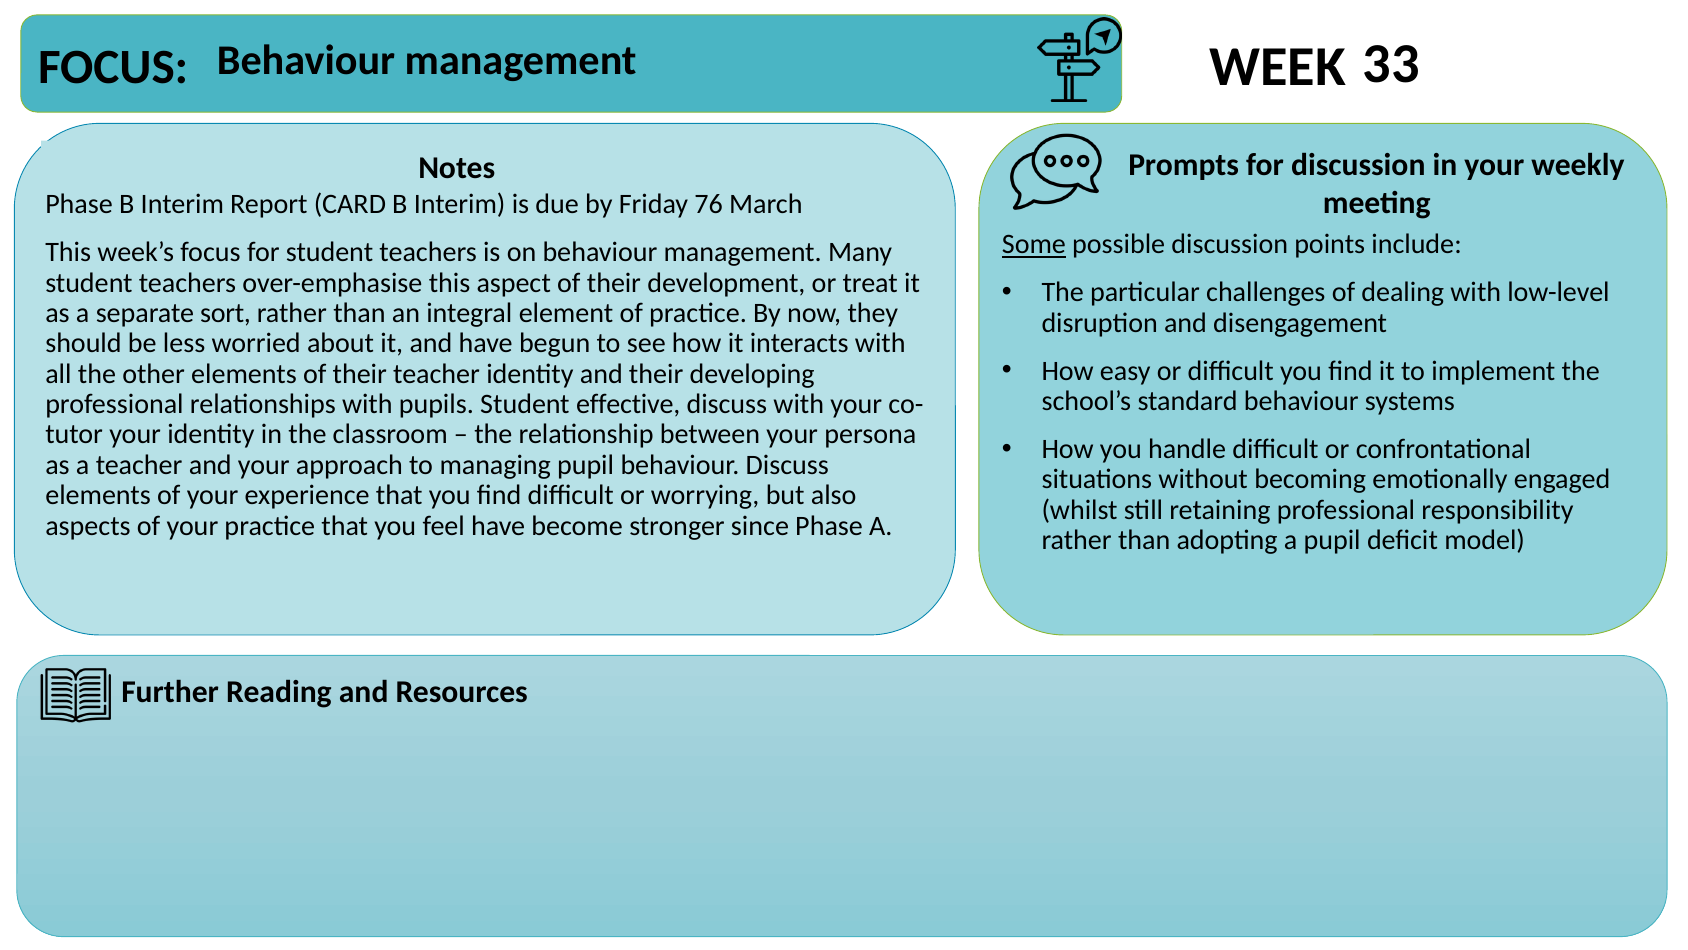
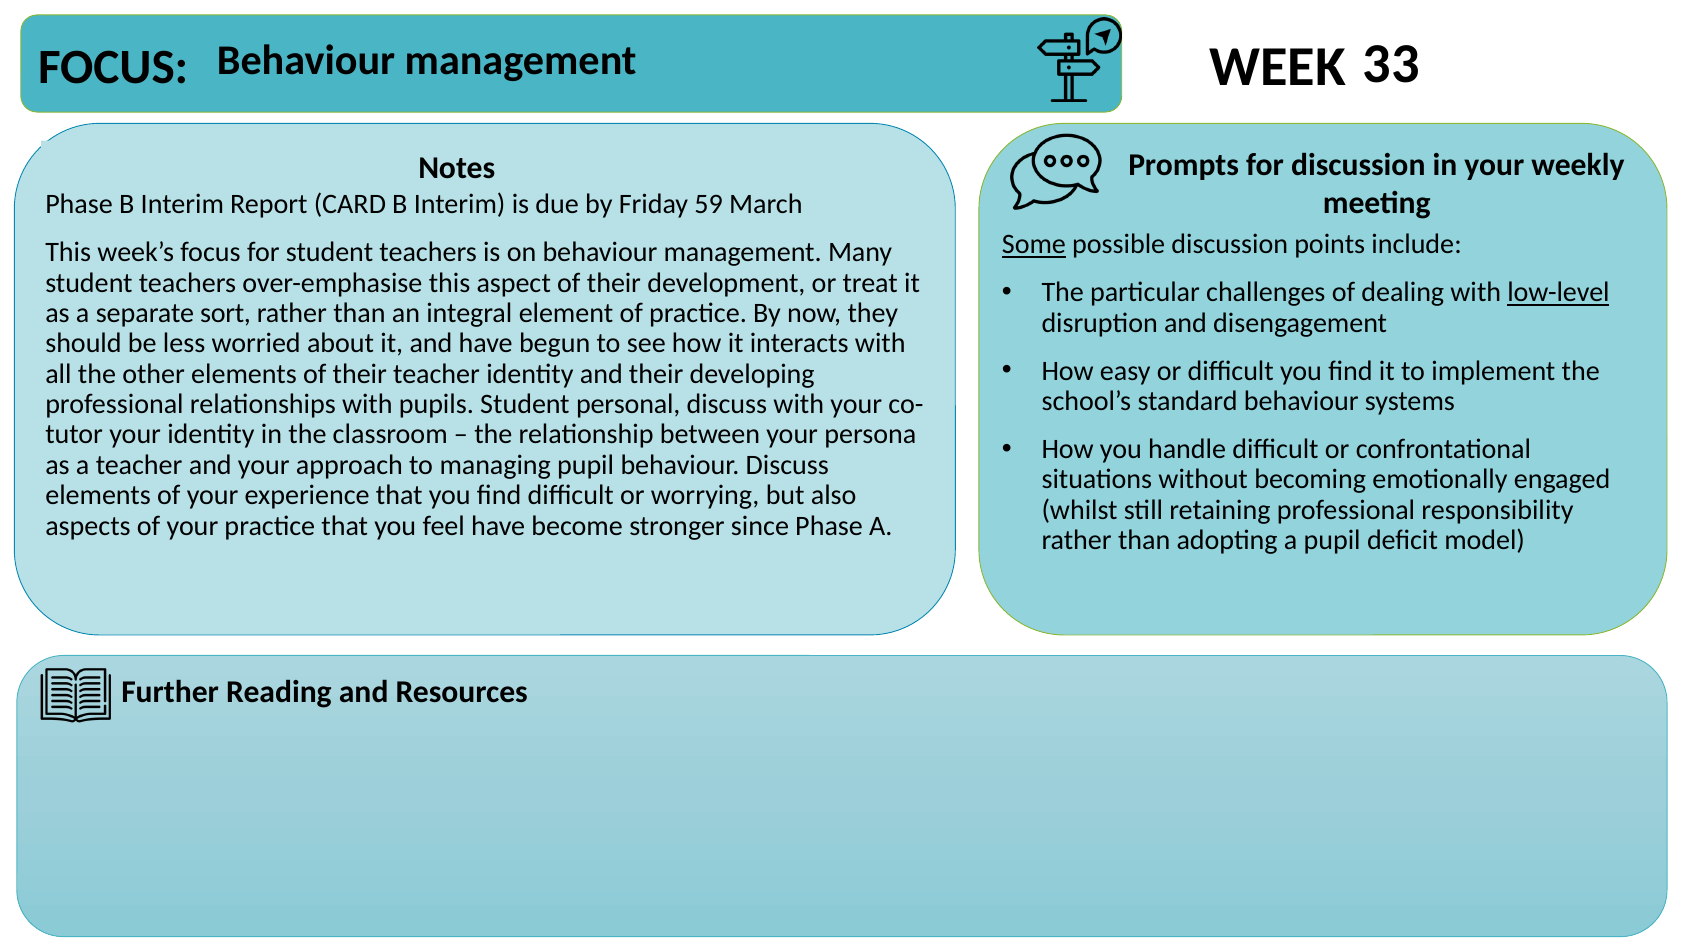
76: 76 -> 59 (709, 204)
low-level underline: none -> present (1558, 292)
effective: effective -> personal (628, 404)
